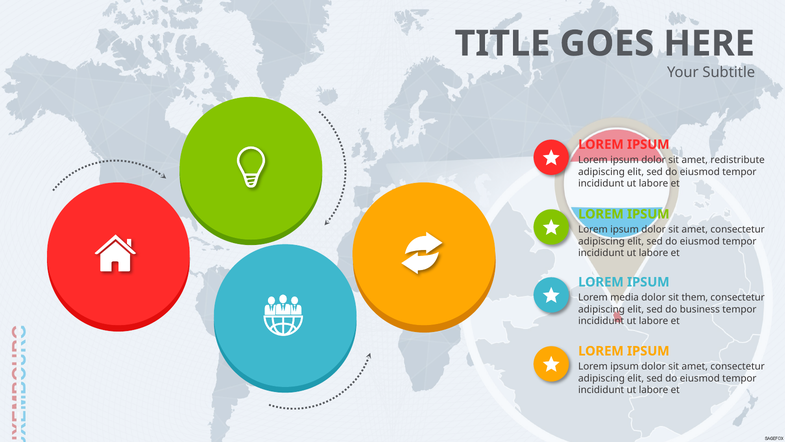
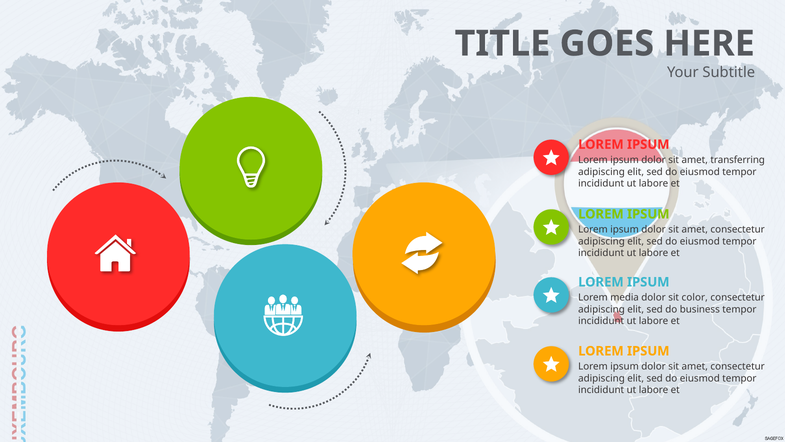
redistribute: redistribute -> transferring (738, 160)
them: them -> color (695, 297)
